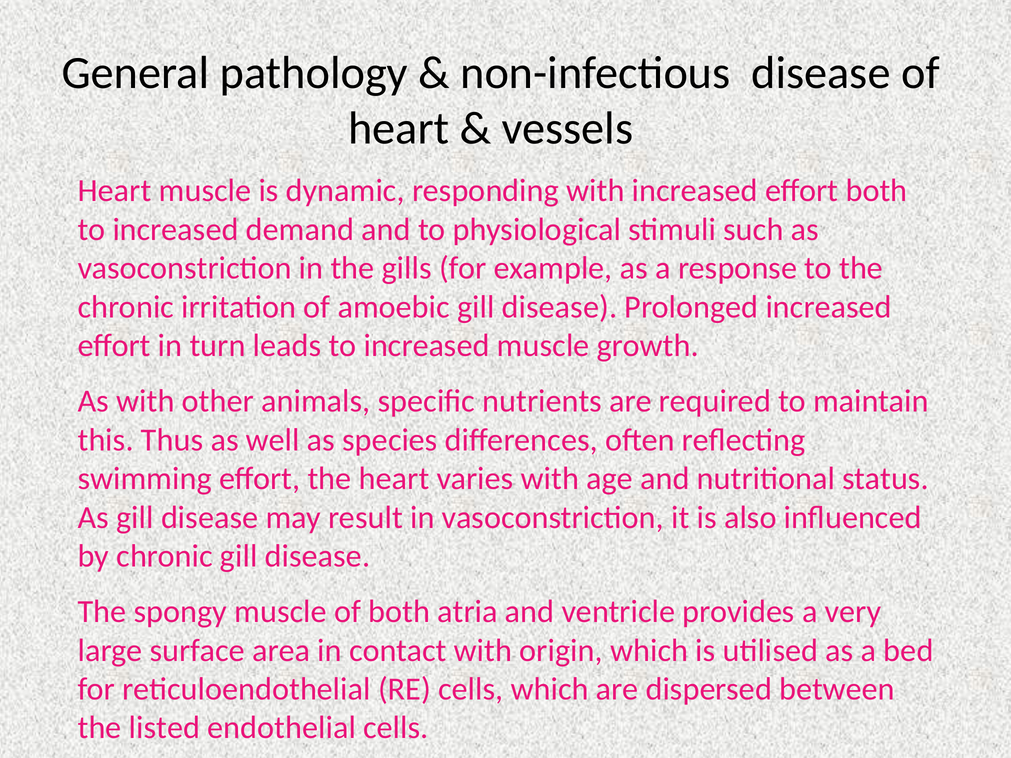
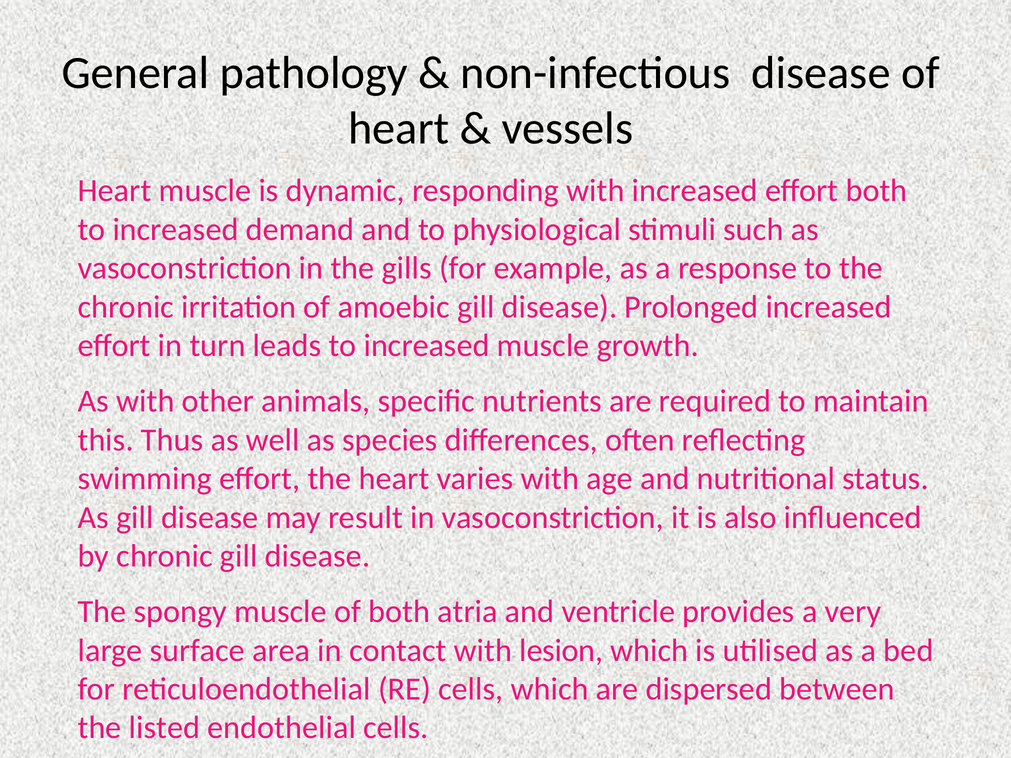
origin: origin -> lesion (561, 651)
